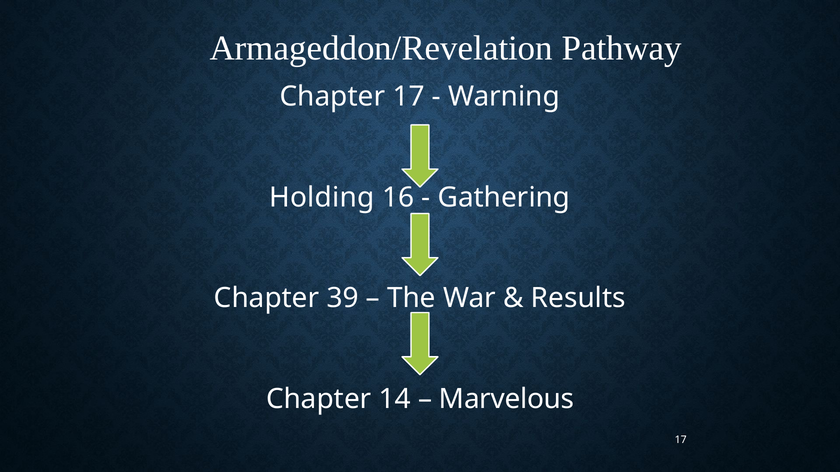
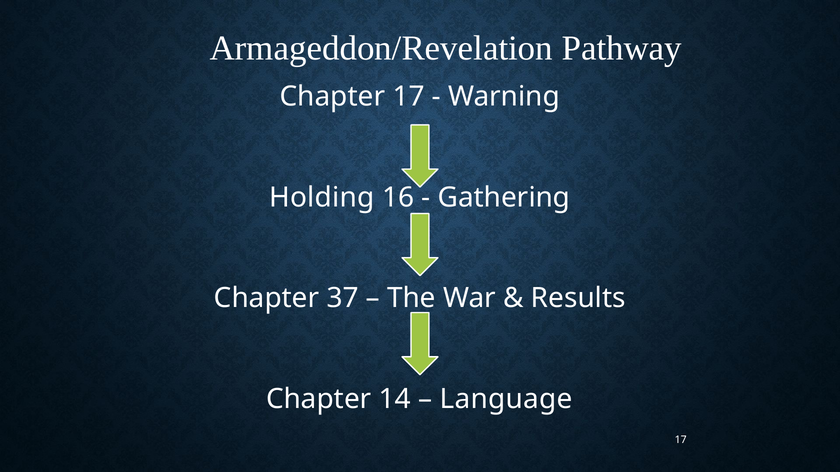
39: 39 -> 37 (343, 298)
Marvelous: Marvelous -> Language (506, 399)
